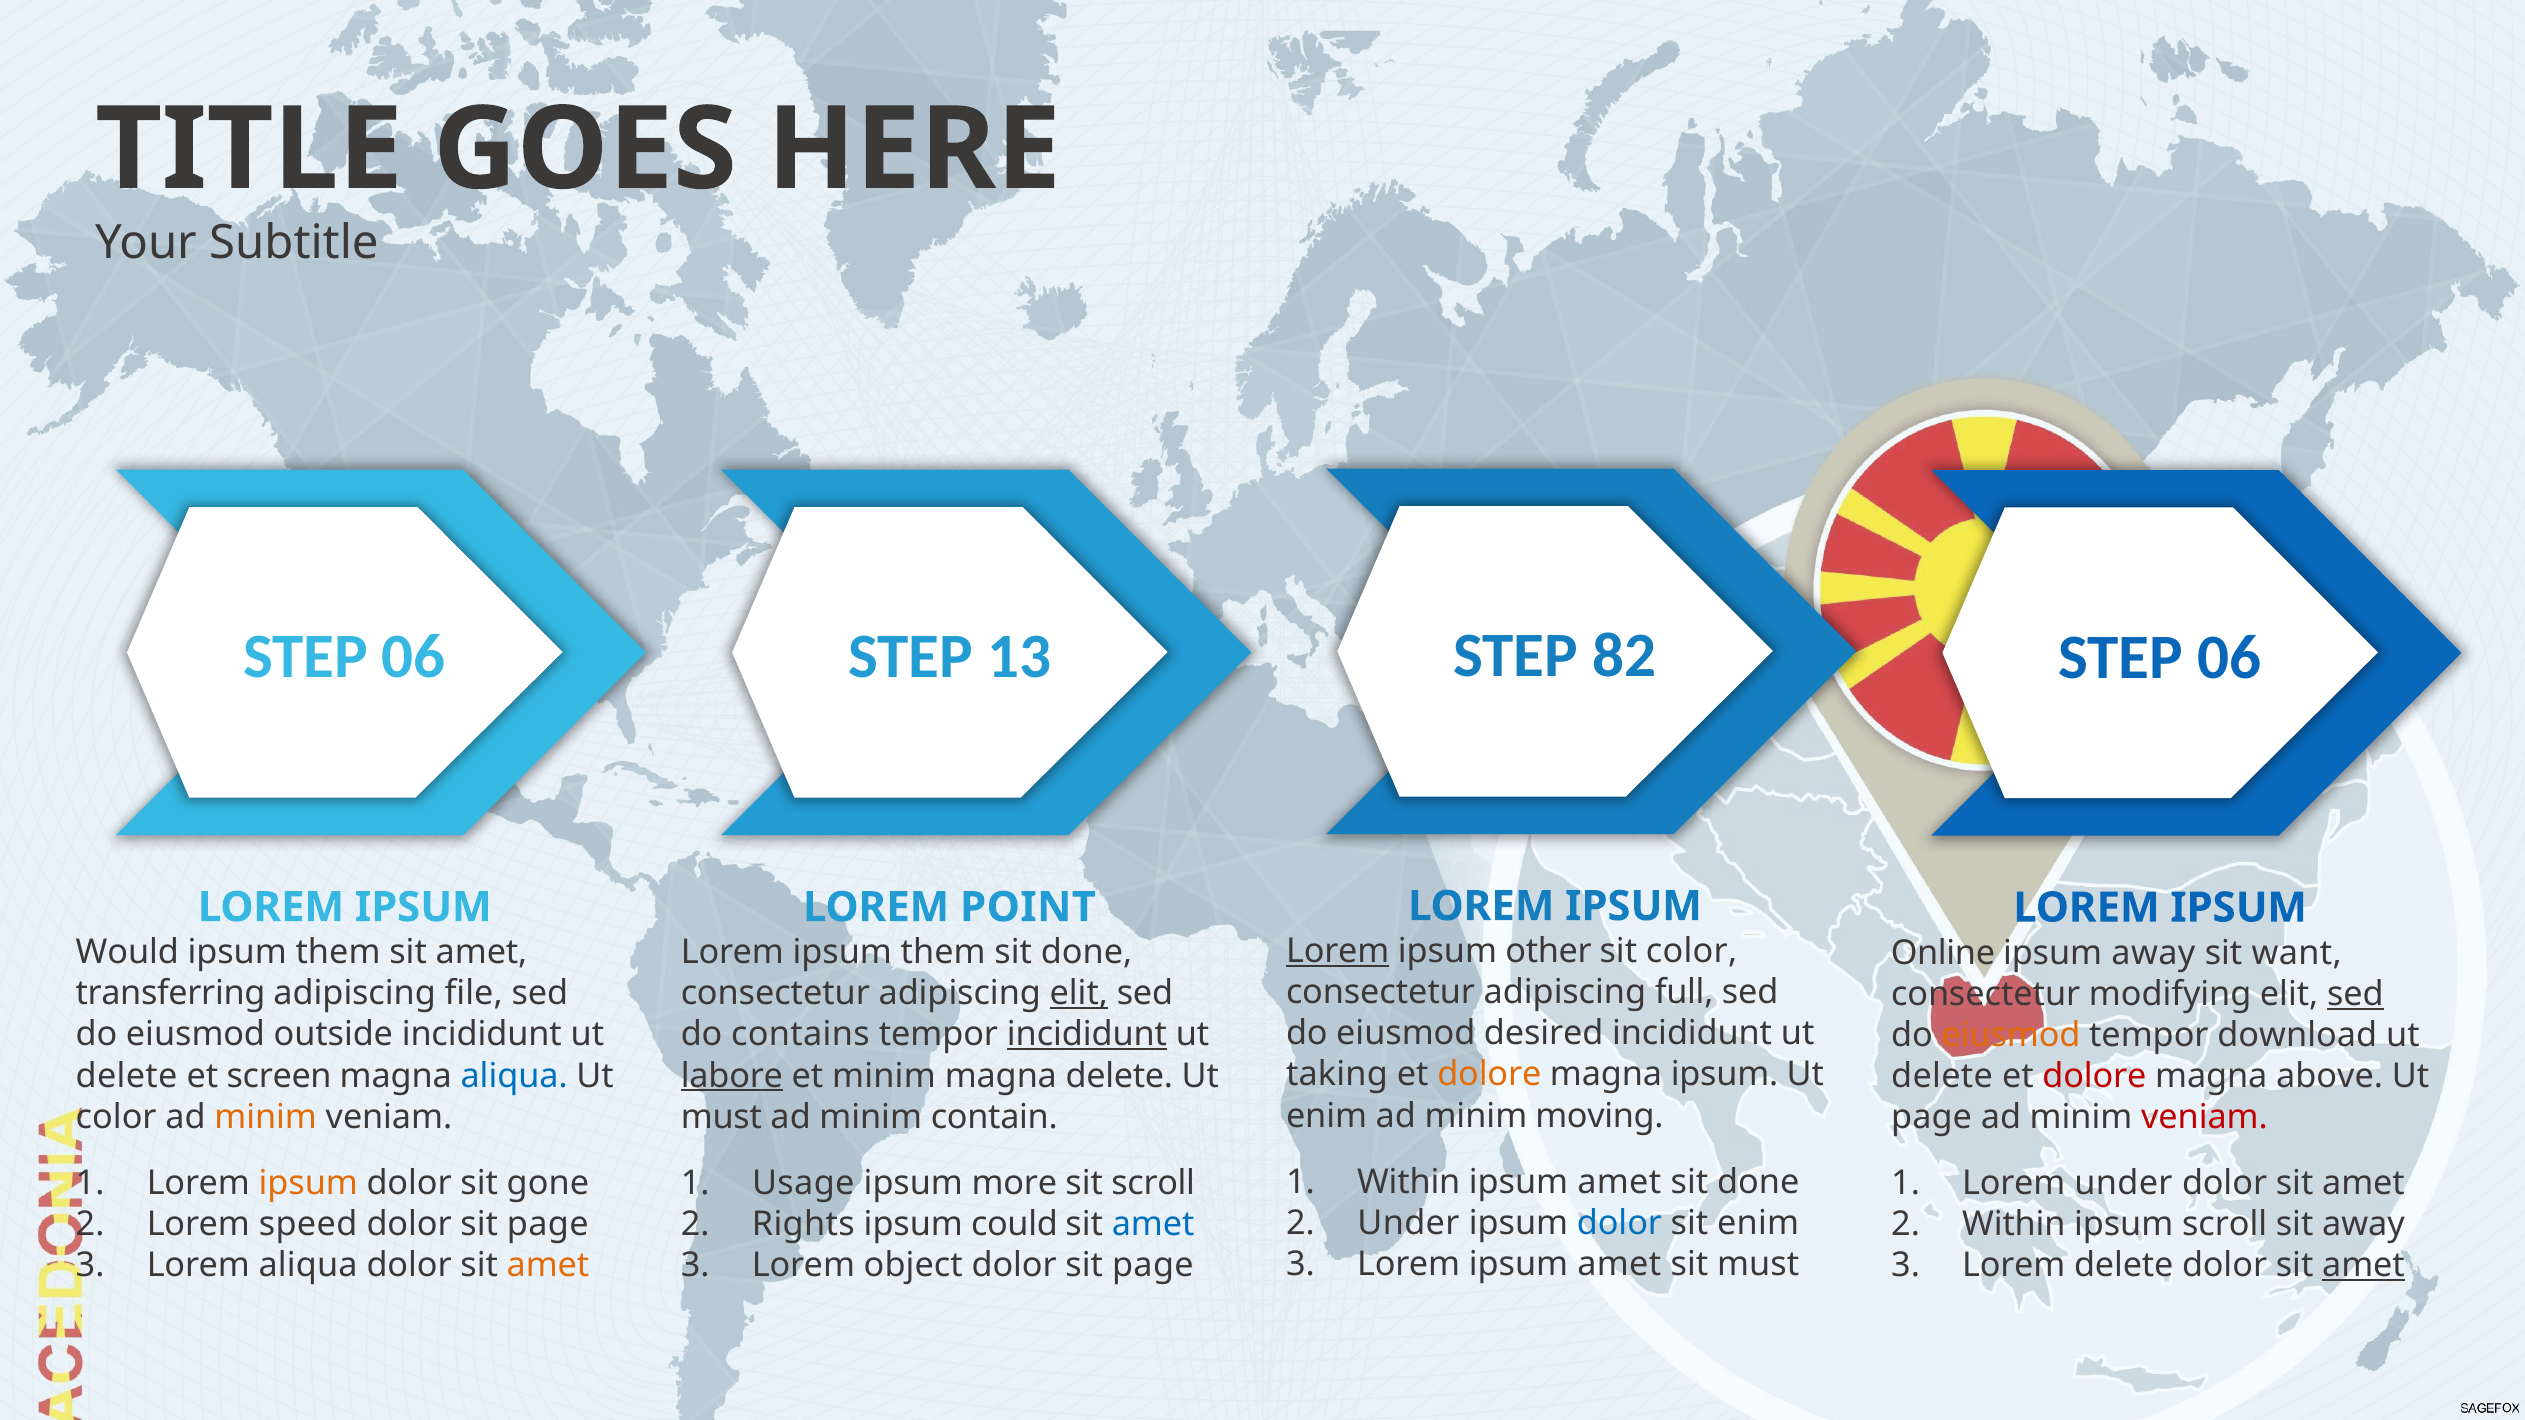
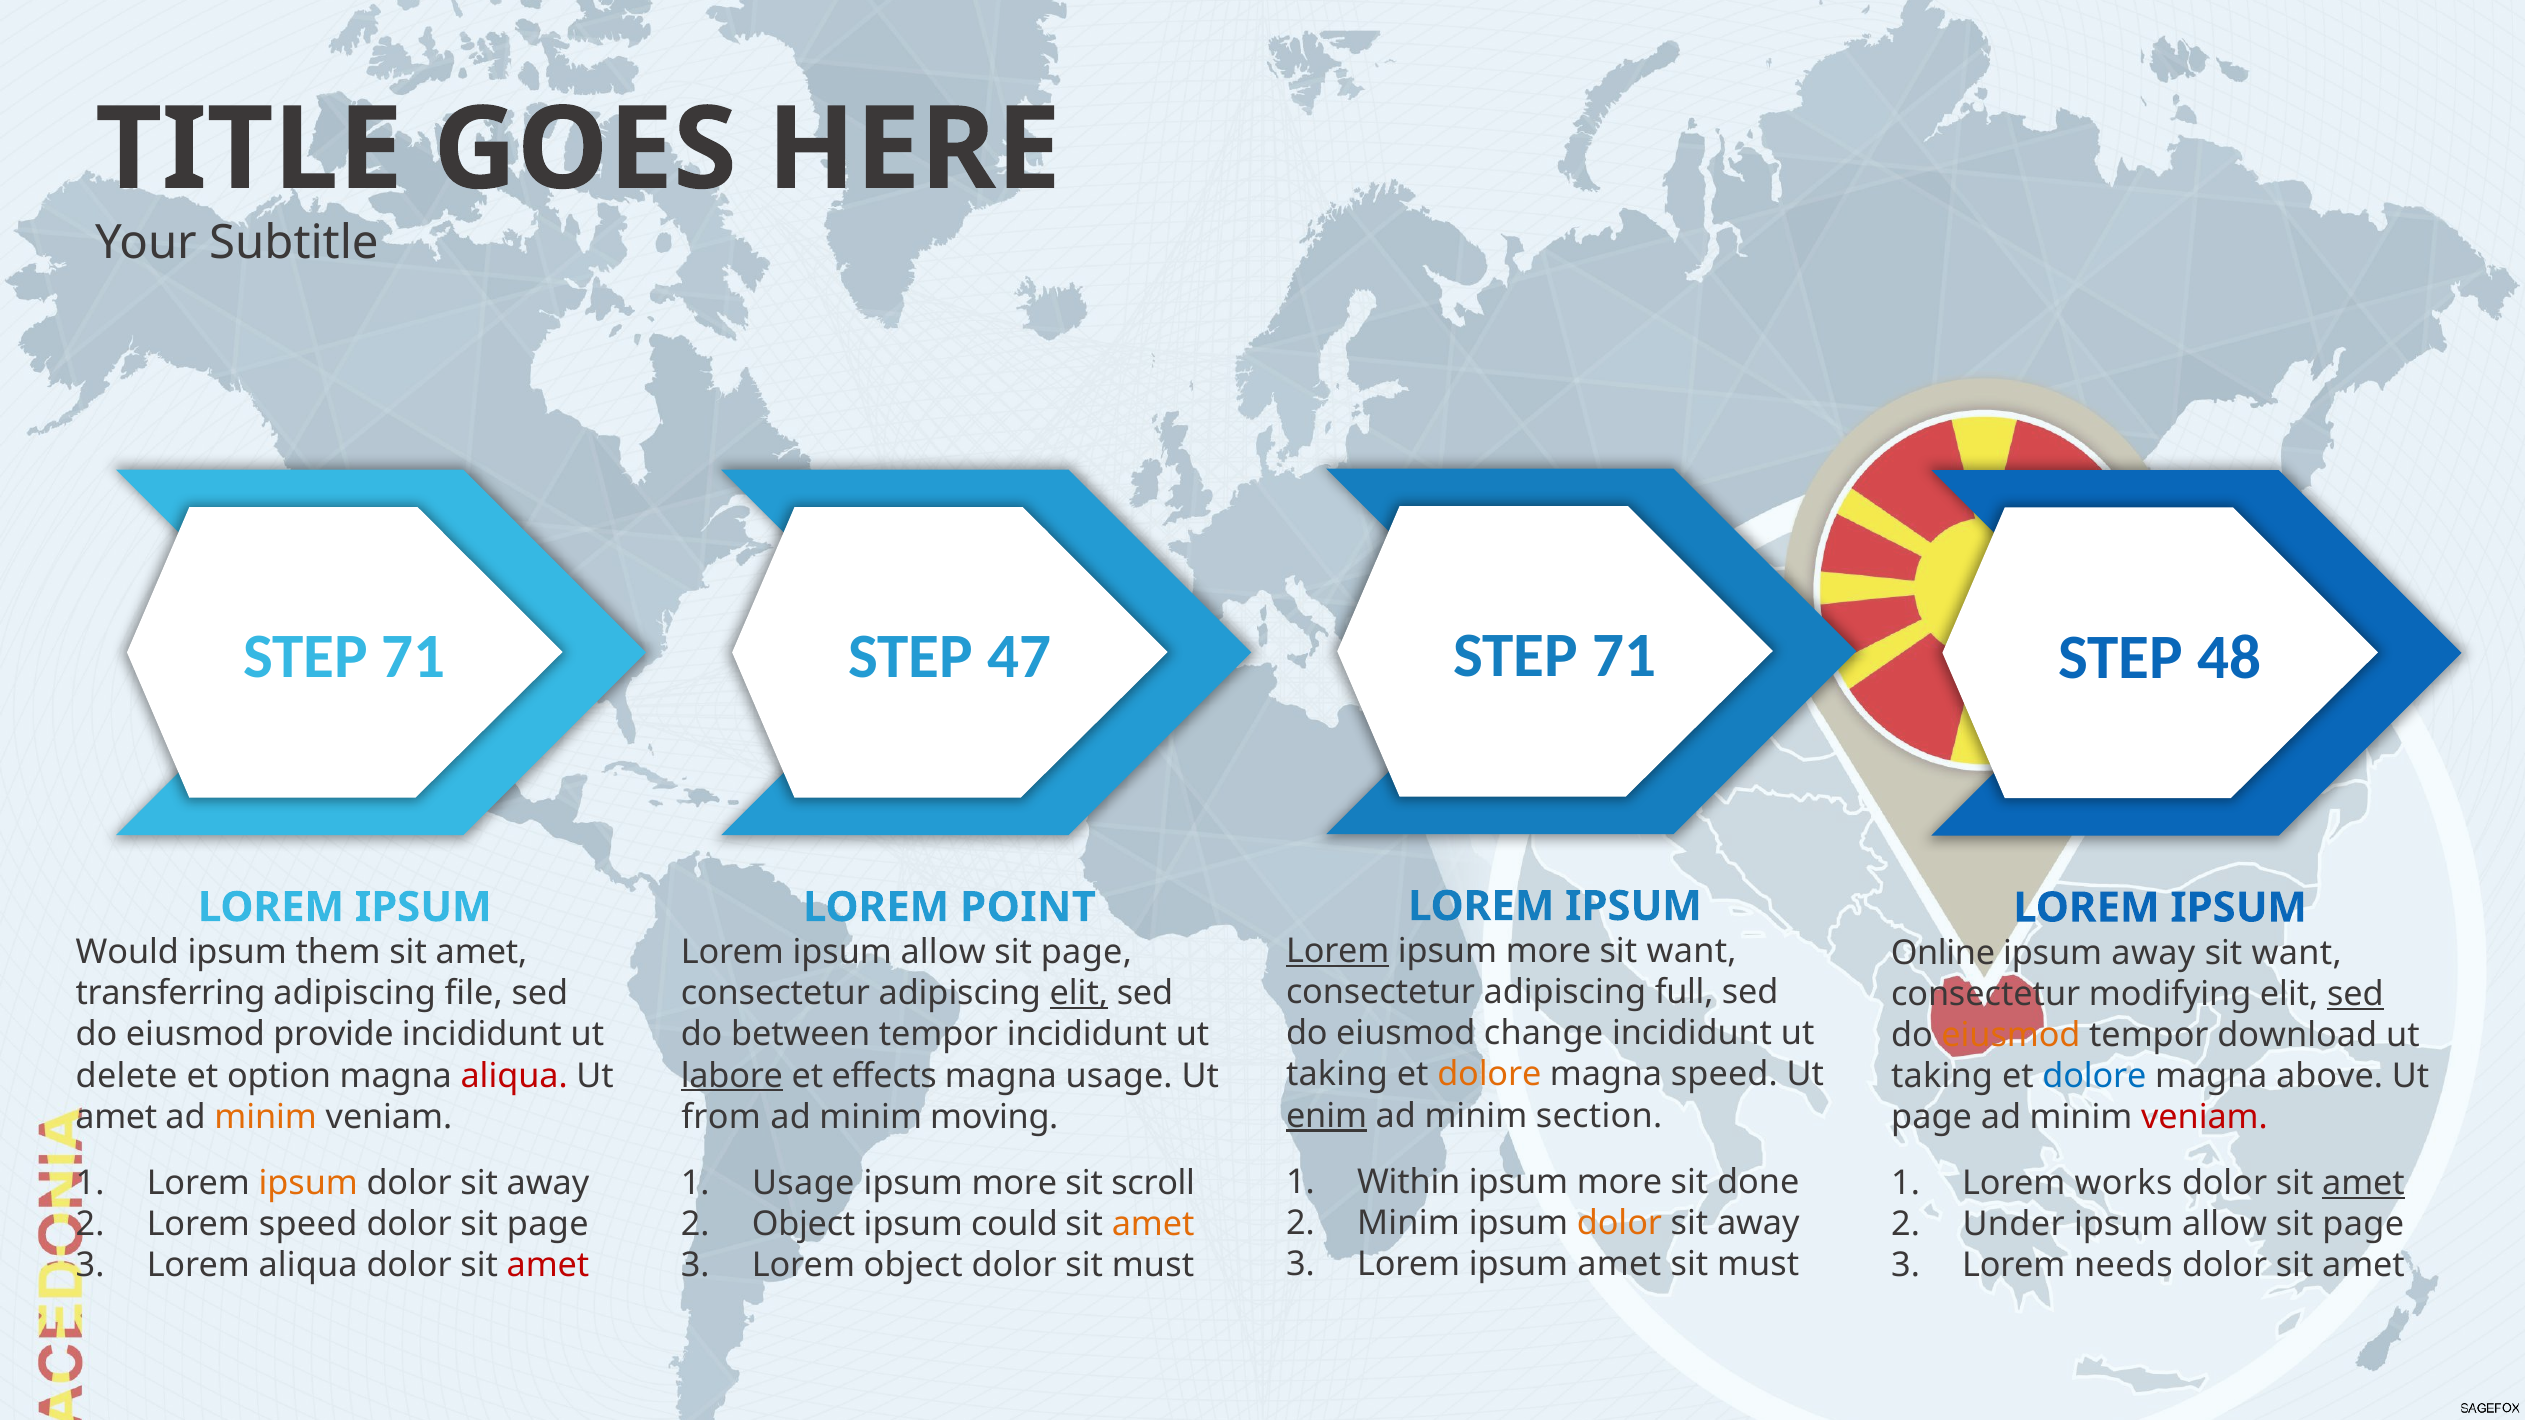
82: 82 -> 71 (1624, 656)
06: 06 -> 71 (414, 657)
13: 13 -> 47 (1019, 657)
06: 06 -> 48 (2229, 657)
other: other -> more (1548, 952)
color: color -> want (1692, 952)
Lorem ipsum them: them -> allow (943, 953)
done: done -> page (1086, 953)
desired: desired -> change (1544, 1034)
outside: outside -> provide (334, 1035)
contains: contains -> between (801, 1035)
incididunt underline: present -> none (1087, 1035)
magna ipsum: ipsum -> speed (1724, 1075)
screen: screen -> option (279, 1076)
aliqua colour: blue -> red (514, 1076)
et minim: minim -> effects (884, 1076)
magna delete: delete -> usage (1119, 1076)
delete: delete -> taking (1942, 1076)
dolore colour: red -> blue (2094, 1076)
enim underline: none -> present (1327, 1116)
moving: moving -> section (1599, 1116)
color: color -> amet (116, 1117)
must: must -> from (721, 1117)
contain: contain -> moving (994, 1117)
amet: amet -> more (1620, 1182)
gone: gone -> away (548, 1183)
Lorem under: under -> works (2124, 1184)
amet underline: none -> present (2363, 1184)
Under: Under -> Minim (1409, 1223)
dolor colour: blue -> orange (1619, 1223)
enim: enim -> away (1758, 1223)
Rights: Rights -> Object (804, 1224)
amet colour: blue -> orange (1153, 1224)
Within: Within -> Under (2014, 1225)
scroll: scroll -> allow (2225, 1225)
away: away -> page (2363, 1225)
amet colour: orange -> red (548, 1265)
page: page -> must (1153, 1265)
Lorem delete: delete -> needs (2124, 1266)
amet underline: present -> none (2363, 1266)
